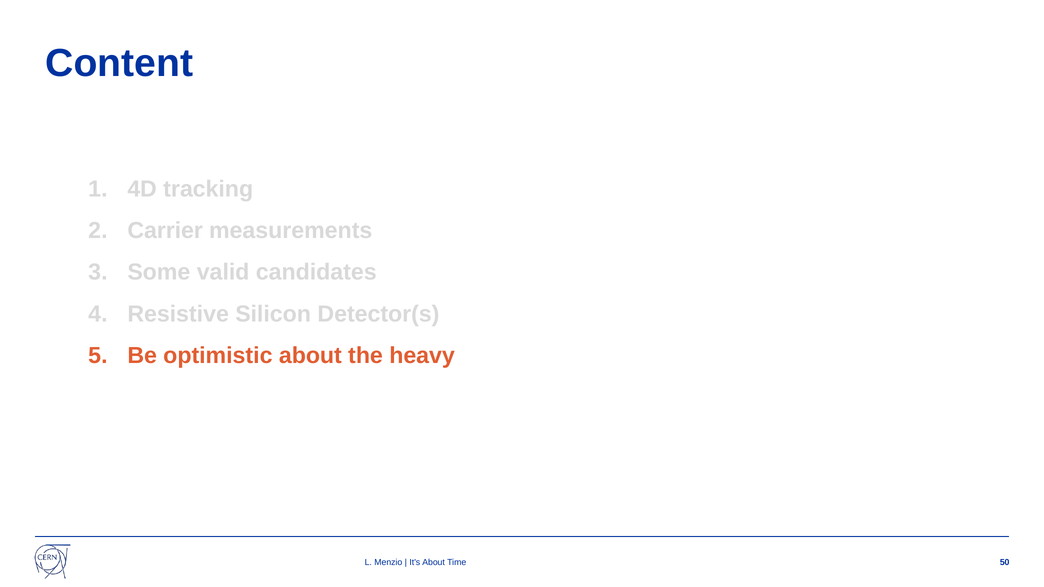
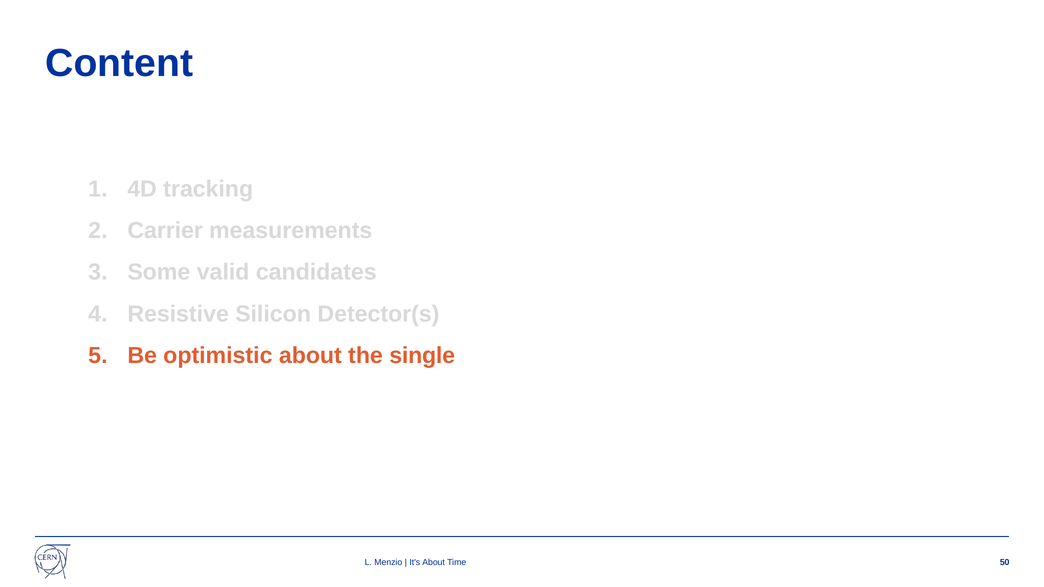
heavy: heavy -> single (422, 356)
